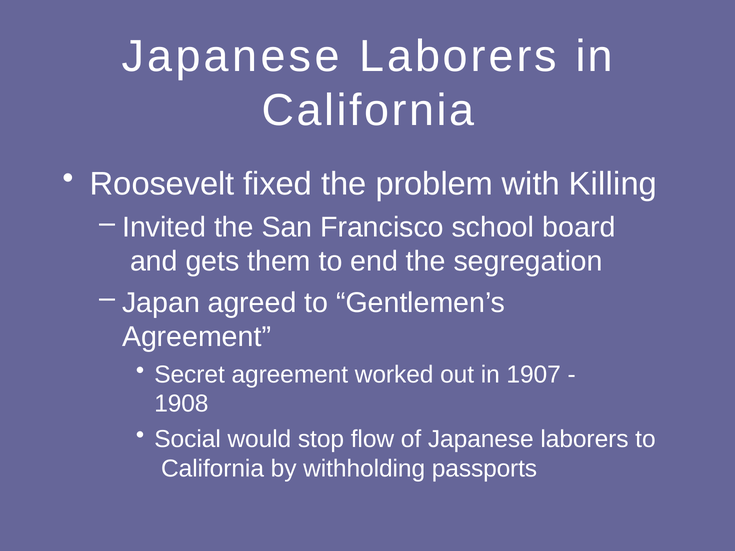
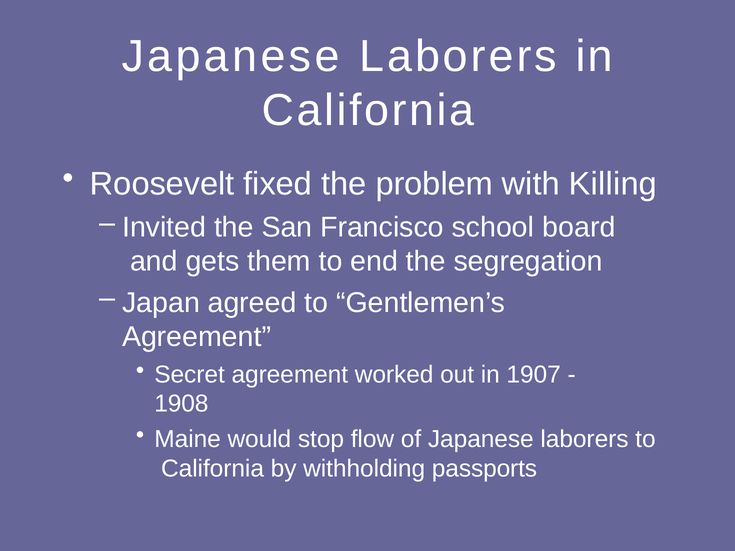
Social: Social -> Maine (188, 439)
